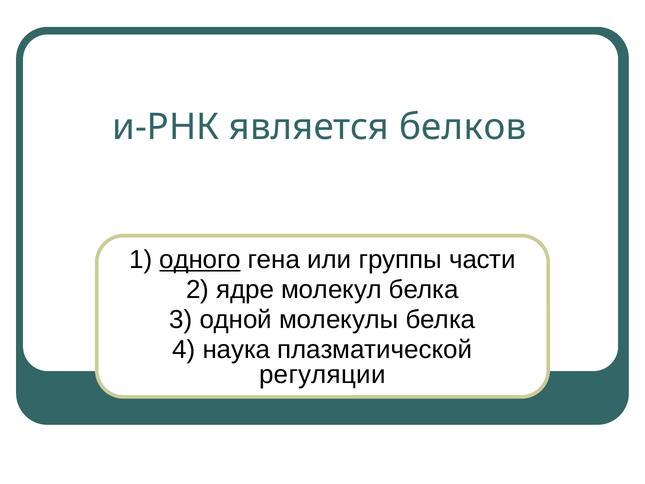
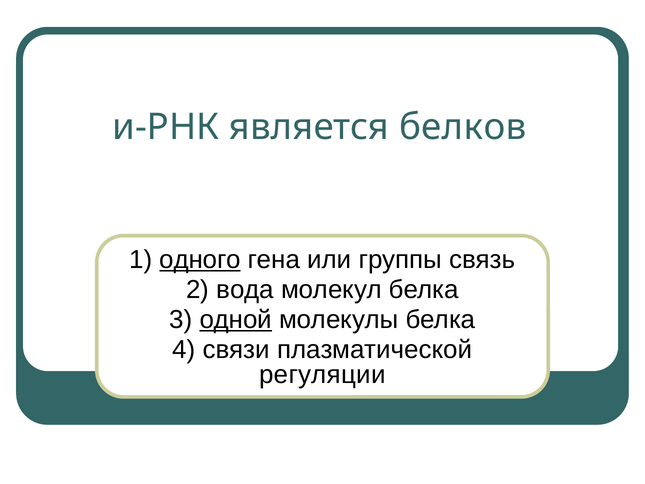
части: части -> связь (482, 259)
ядре: ядре -> вода (245, 289)
одной underline: none -> present (236, 320)
наука: наука -> связи (236, 350)
